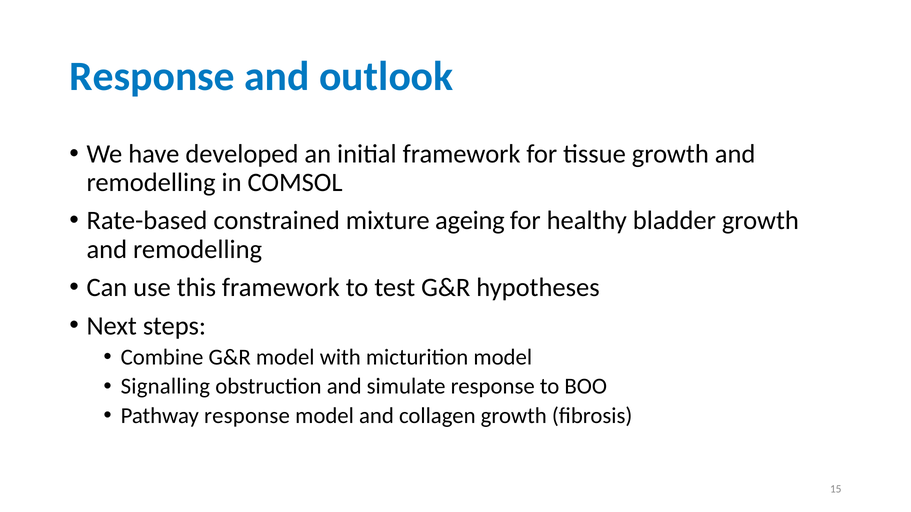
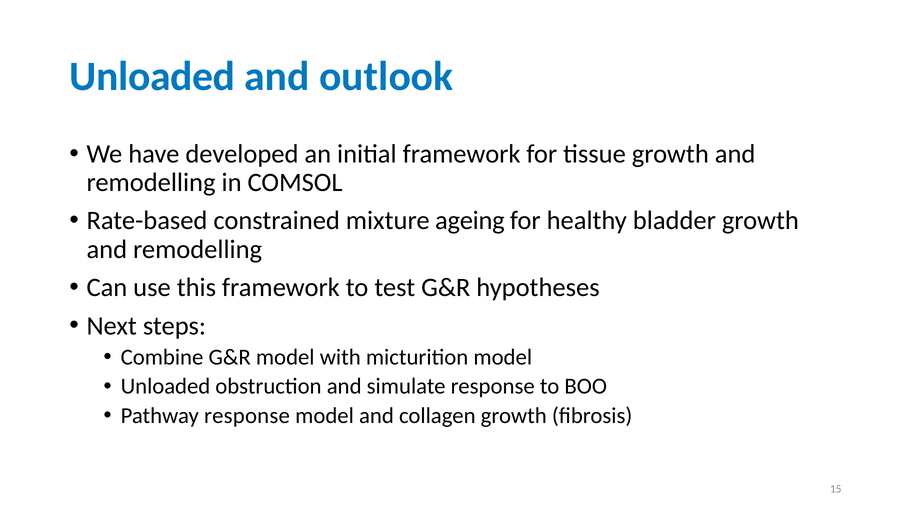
Response: Response -> Unloaded (152, 77)
Signalling: Signalling -> Unloaded (165, 387)
